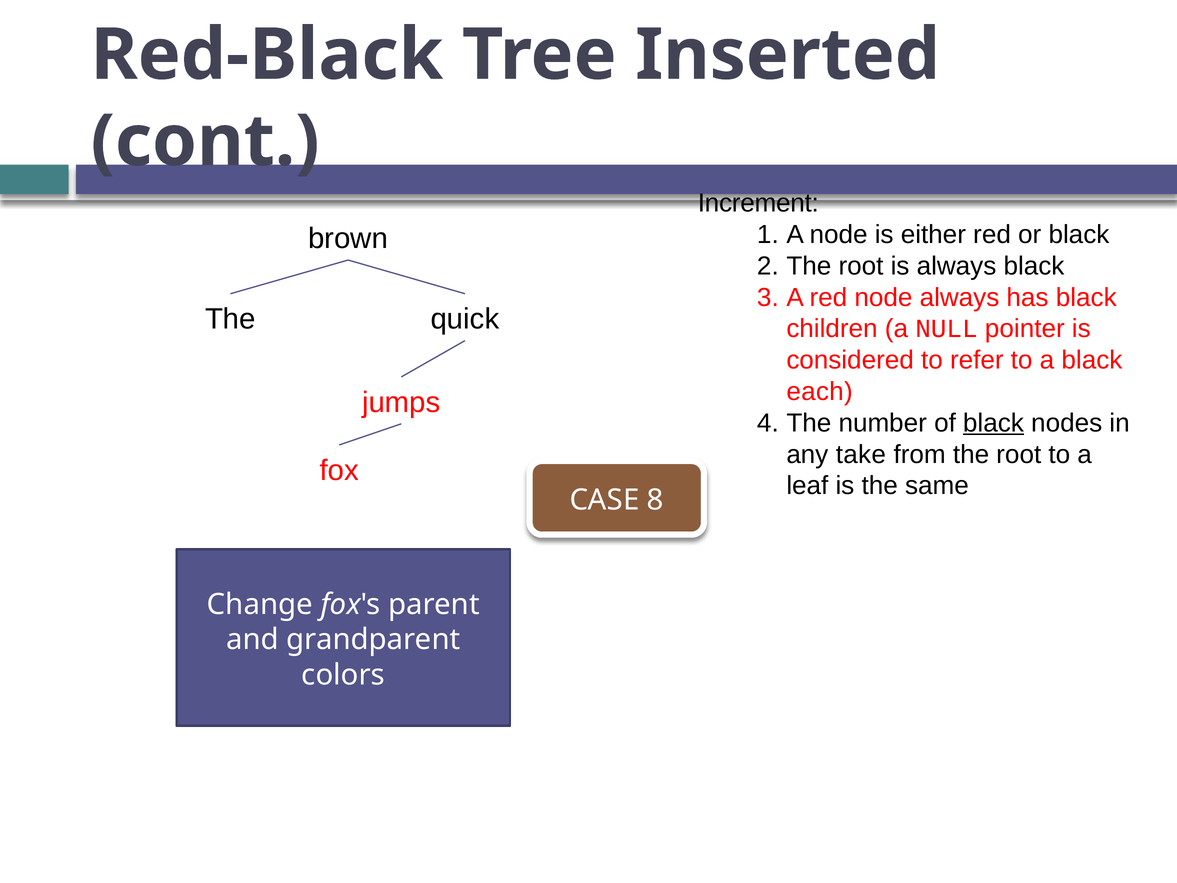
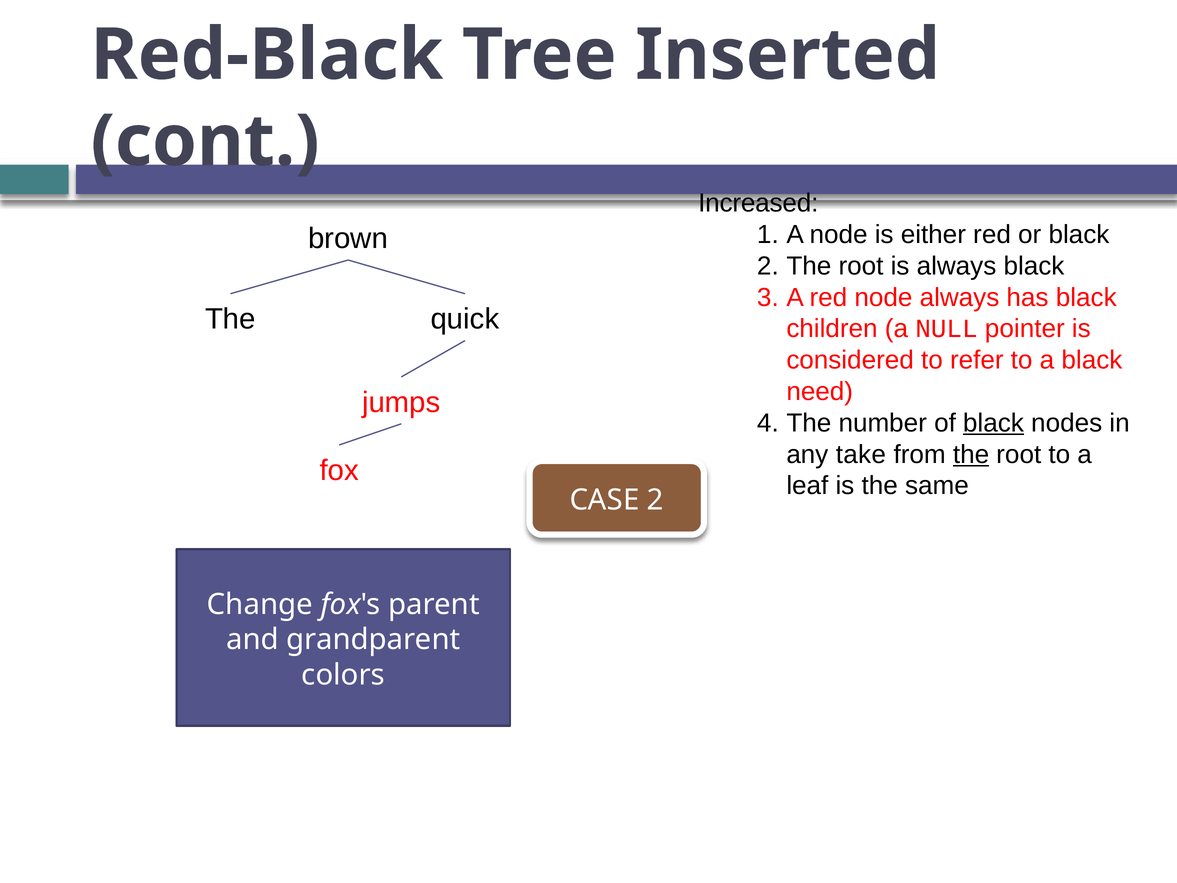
Increment: Increment -> Increased (758, 203)
each: each -> need (820, 392)
the underline: none -> present (971, 454)
CASE 8: 8 -> 2 (655, 500)
